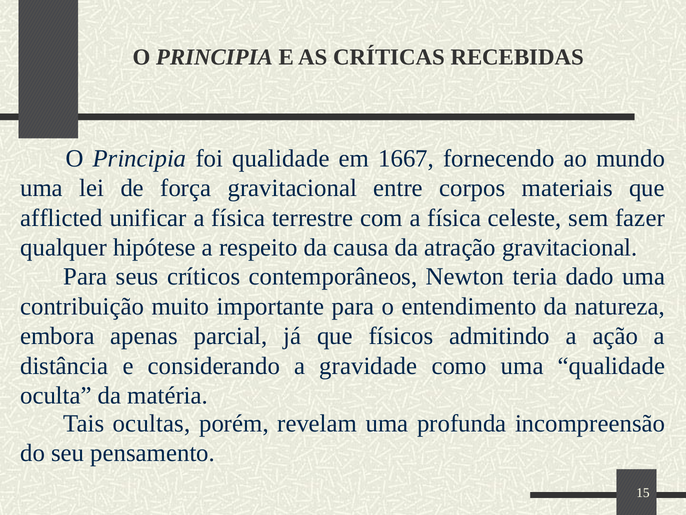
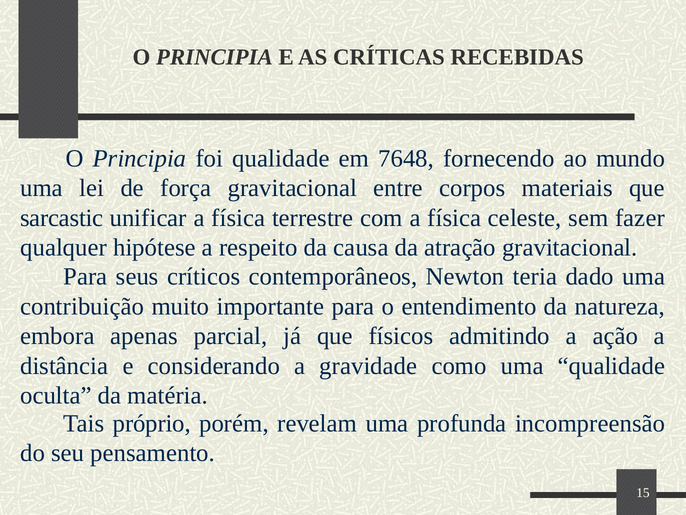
1667: 1667 -> 7648 (406, 158)
afflicted: afflicted -> sarcastic (62, 218)
ocultas: ocultas -> próprio (152, 423)
